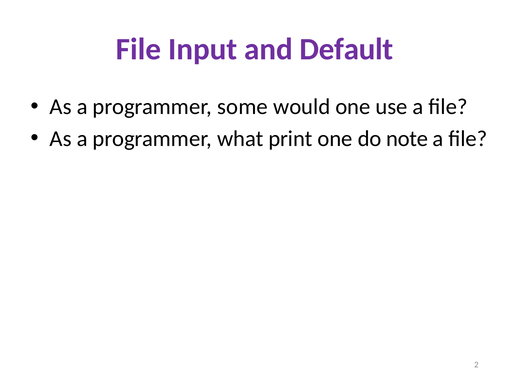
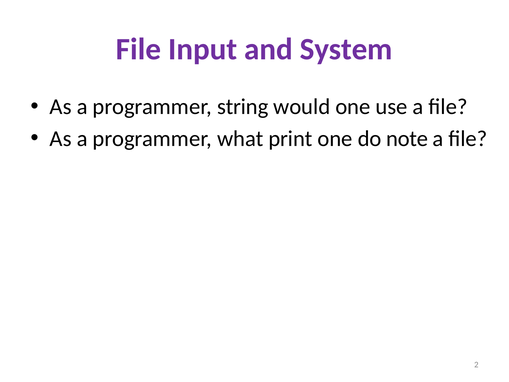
Default: Default -> System (346, 49)
some: some -> string (243, 107)
